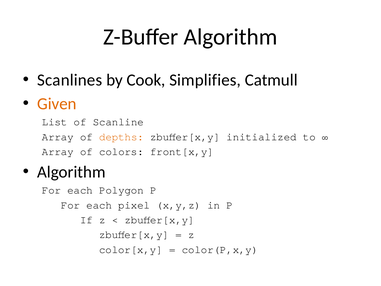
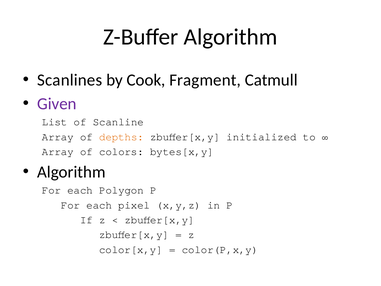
Simplifies: Simplifies -> Fragment (205, 80)
Given colour: orange -> purple (57, 104)
front[x,y: front[x,y -> bytes[x,y (182, 151)
